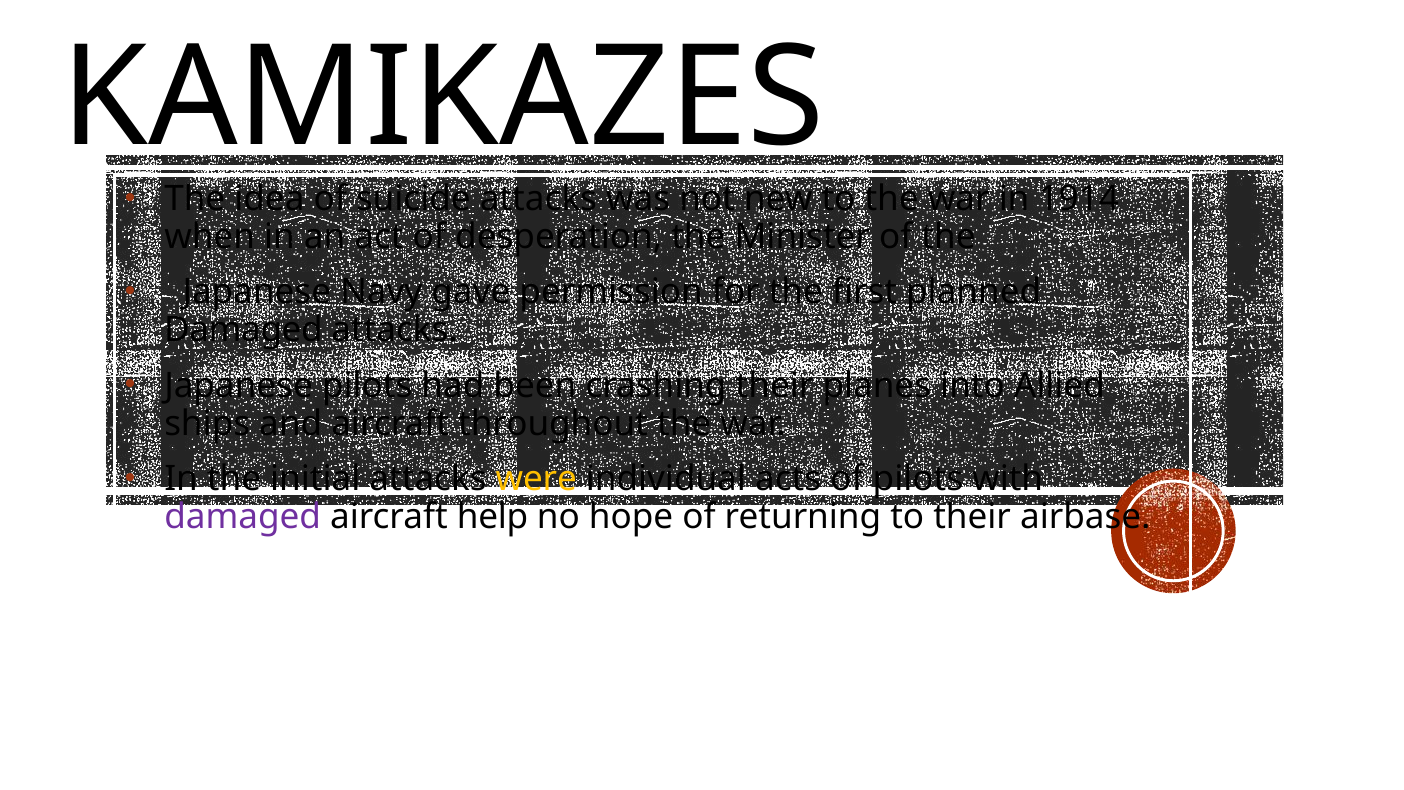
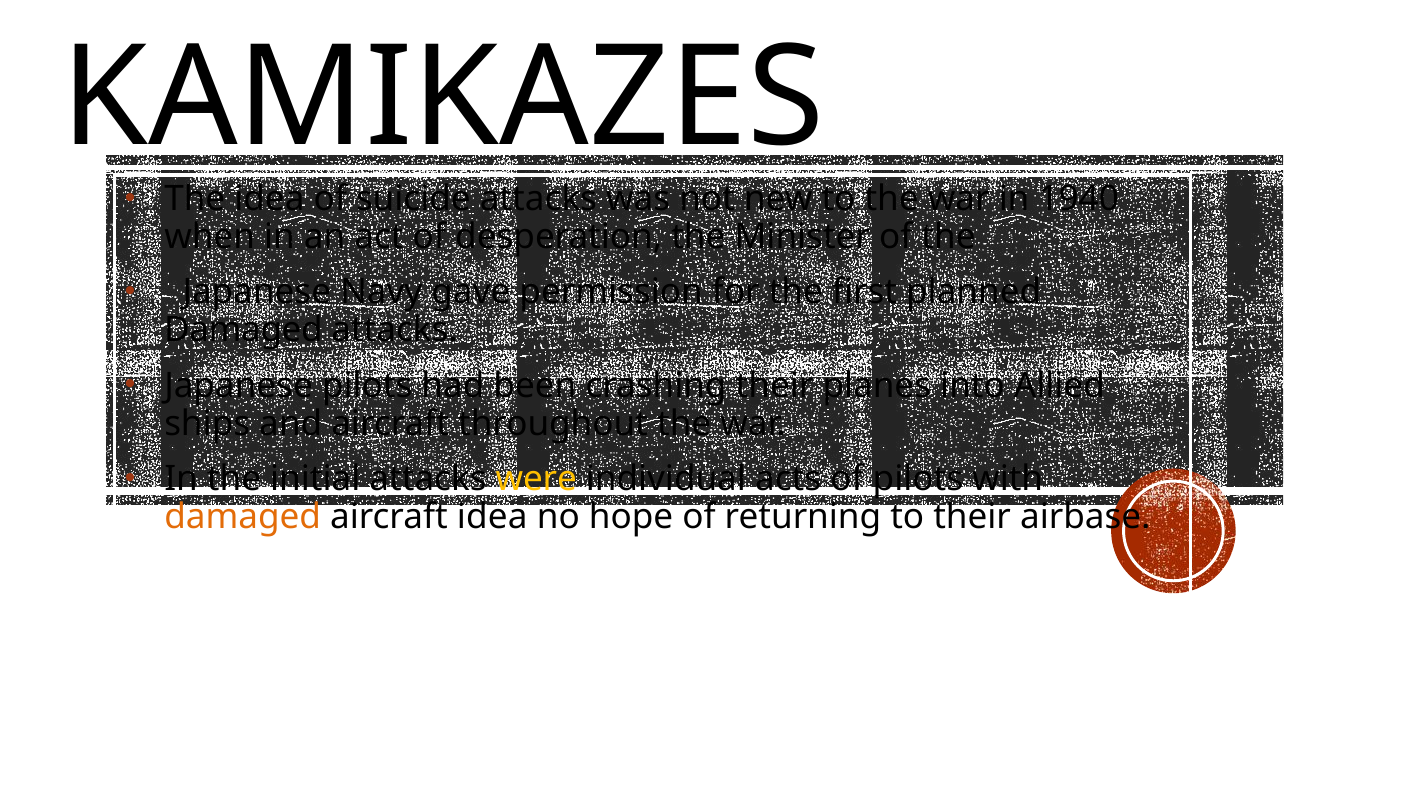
1914: 1914 -> 1940 (1079, 199)
damaged colour: purple -> orange (243, 517)
aircraft help: help -> idea (492, 517)
